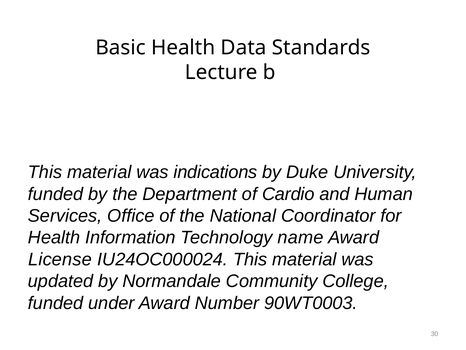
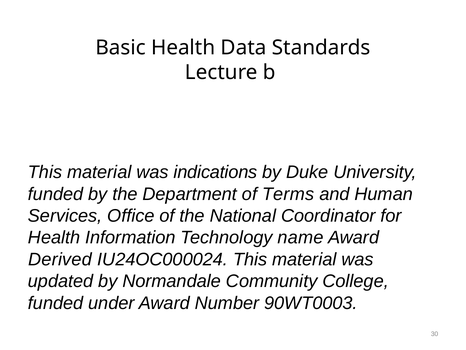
Cardio: Cardio -> Terms (288, 194)
License: License -> Derived (60, 259)
